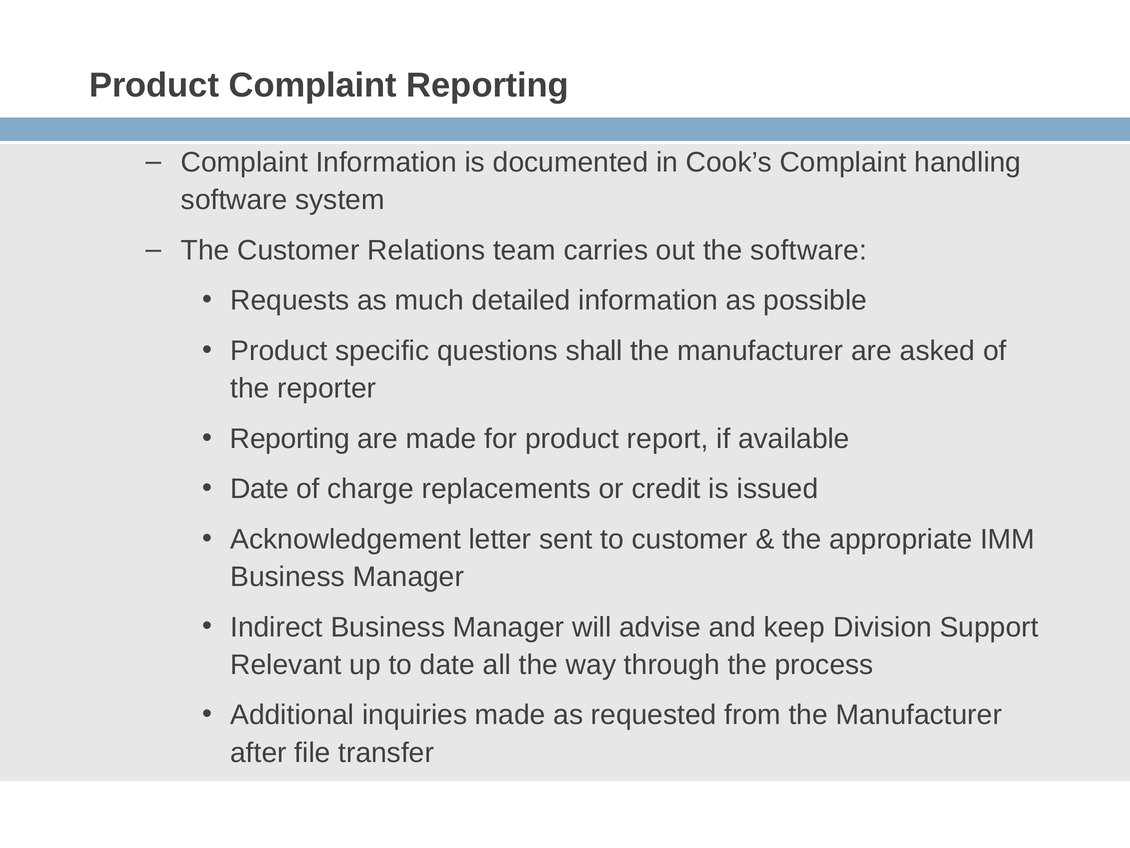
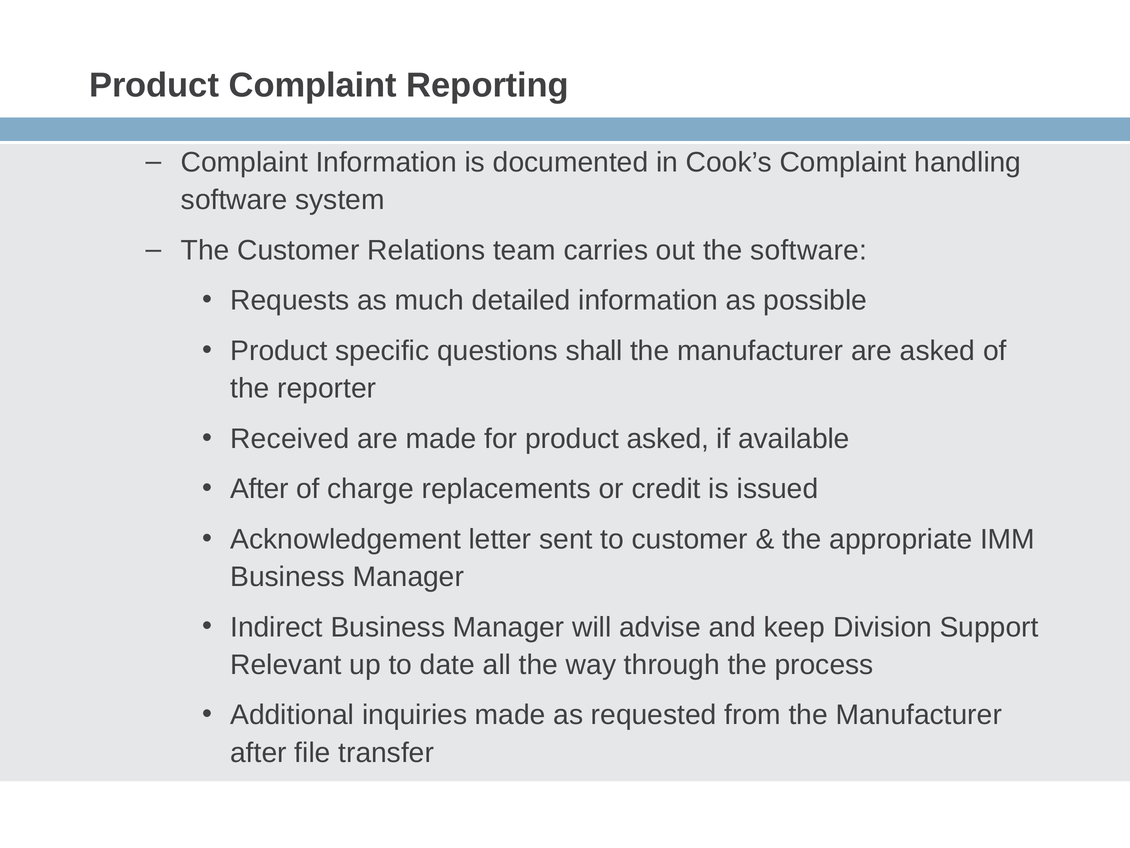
Reporting: Reporting -> Received (290, 438)
product report: report -> asked (668, 438)
Date: Date -> After (259, 489)
